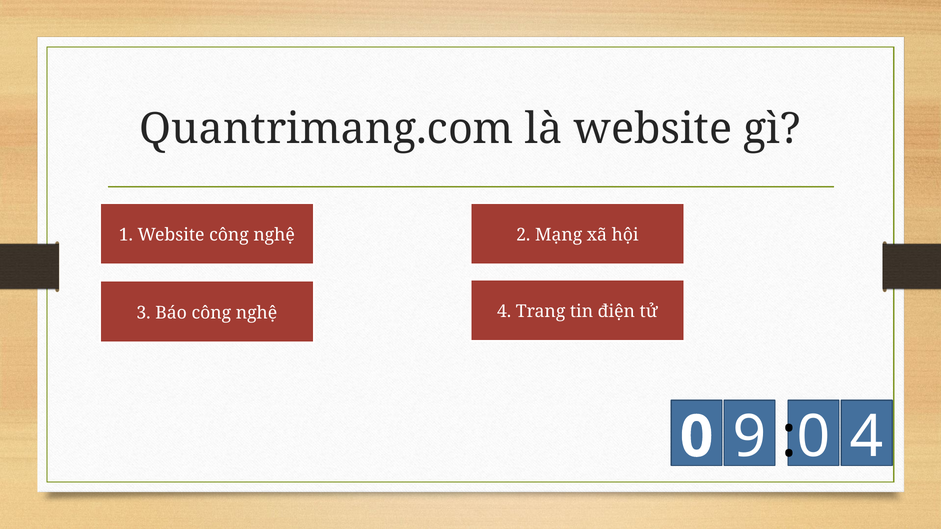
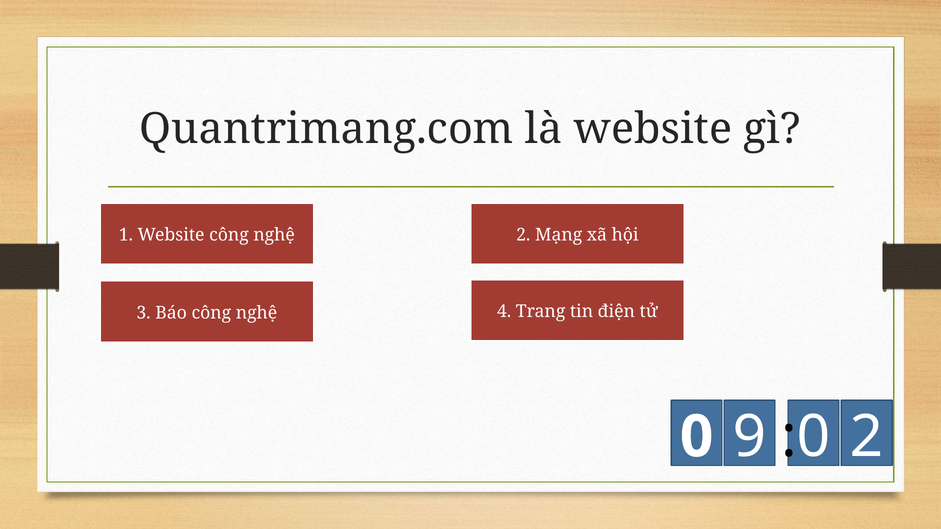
9 4: 4 -> 2 (867, 437)
